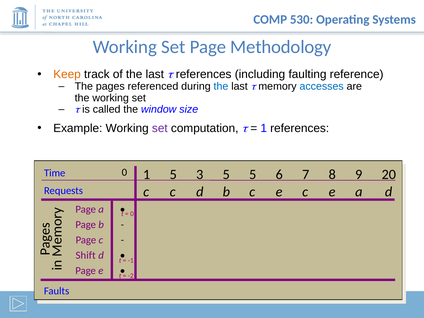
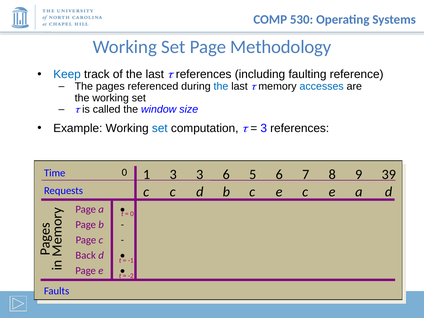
Keep colour: orange -> blue (67, 74)
set colour: purple -> blue (160, 128)
1: 1 -> 3 (264, 128)
1 5: 5 -> 3 (173, 175)
3 5: 5 -> 6 (226, 175)
20: 20 -> 39 (389, 175)
Shift: Shift -> Back (86, 255)
